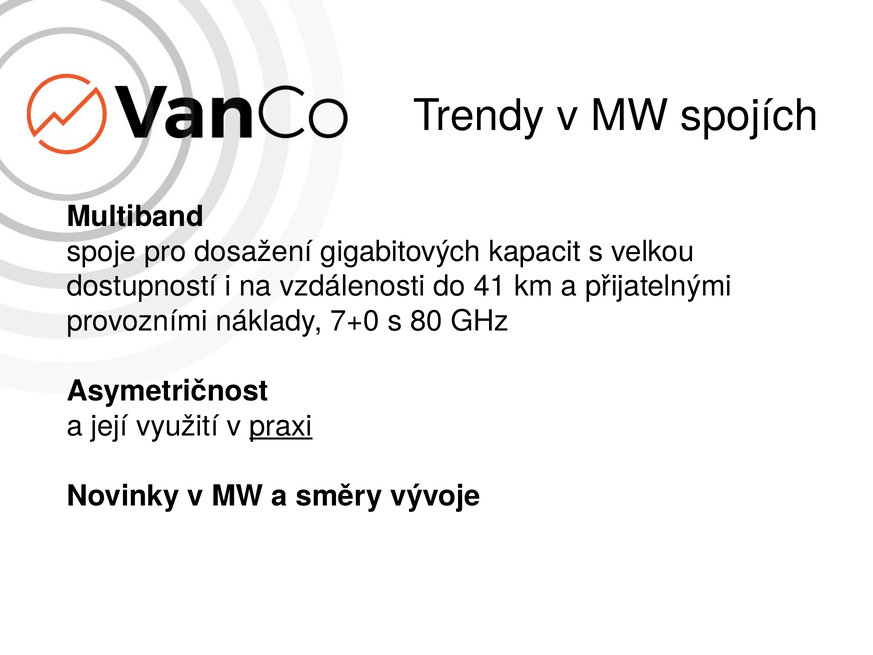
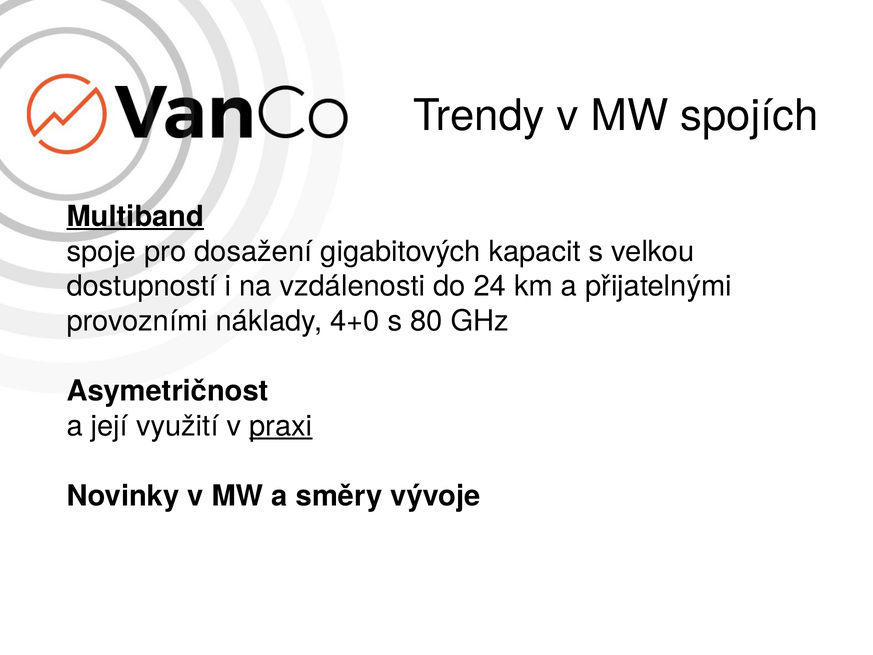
Multiband underline: none -> present (135, 216)
41: 41 -> 24 (490, 286)
7+0: 7+0 -> 4+0 (355, 321)
